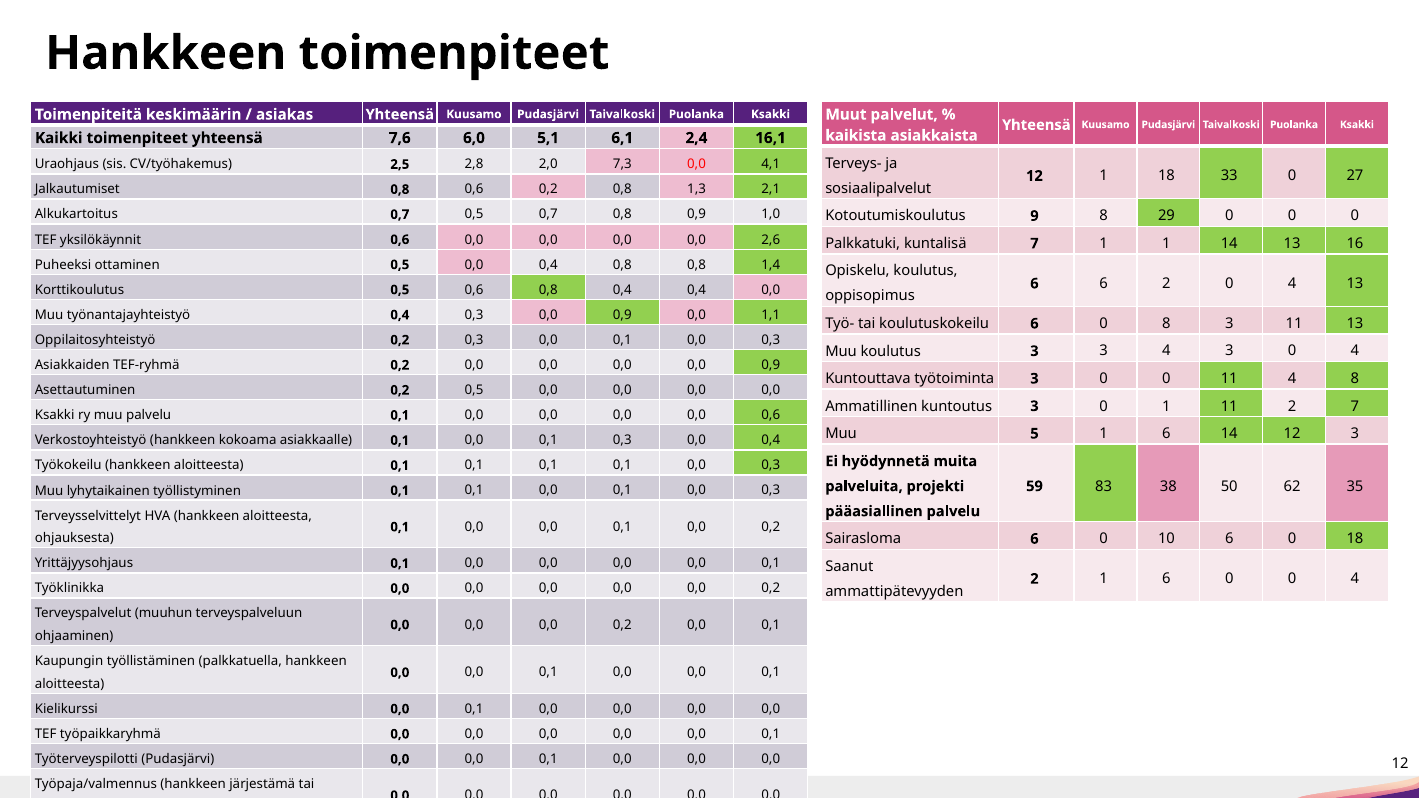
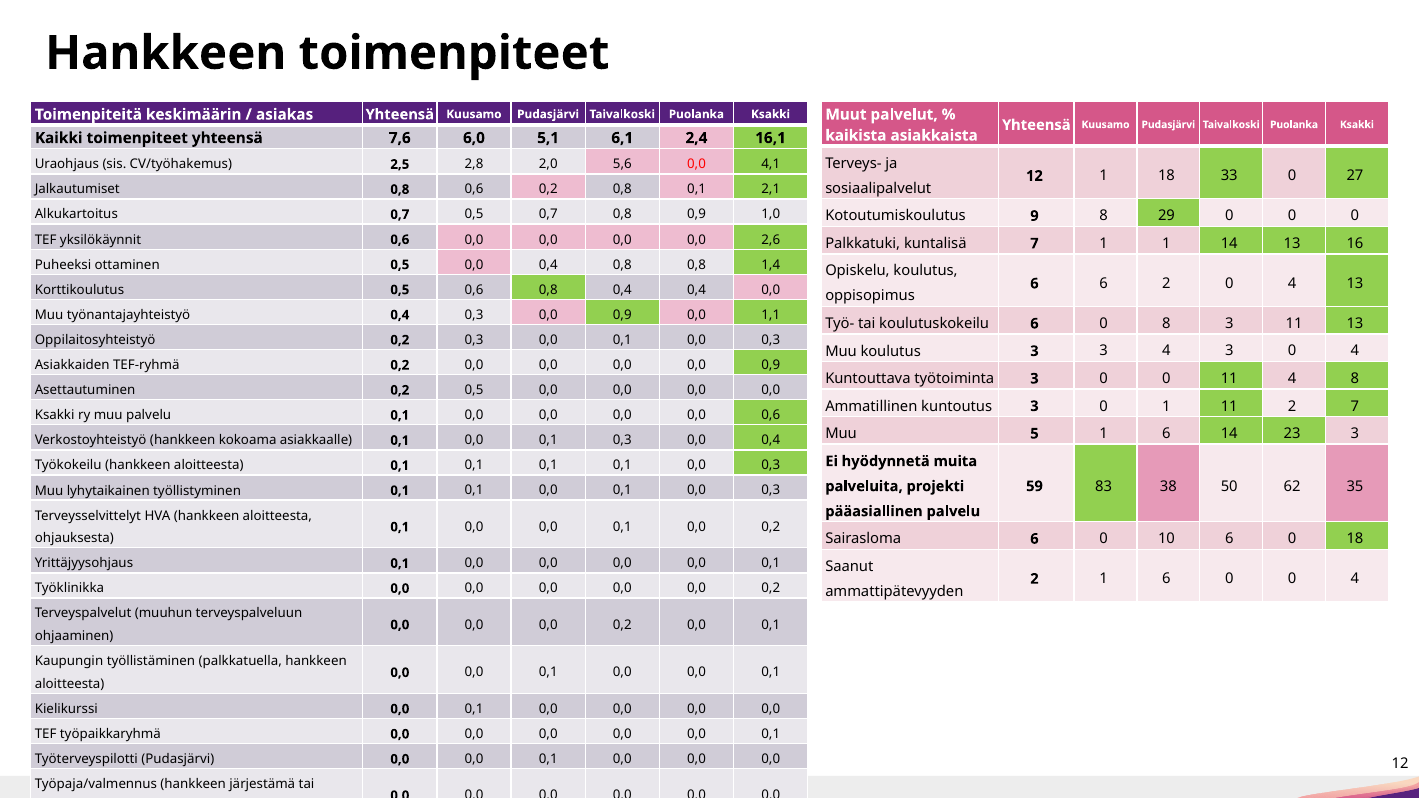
7,3: 7,3 -> 5,6 (622, 164)
0,8 1,3: 1,3 -> 0,1 (697, 190)
14 12: 12 -> 23 (1292, 434)
